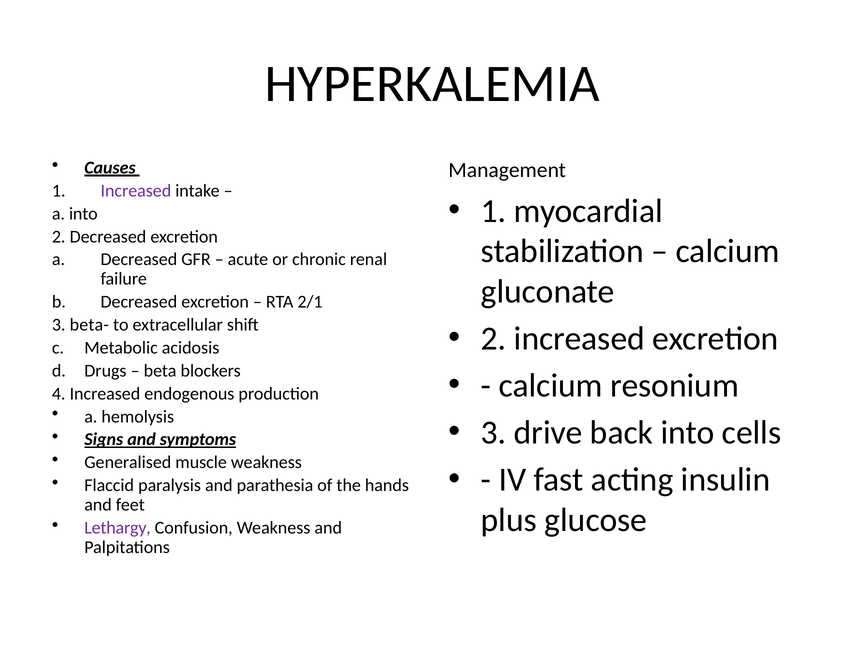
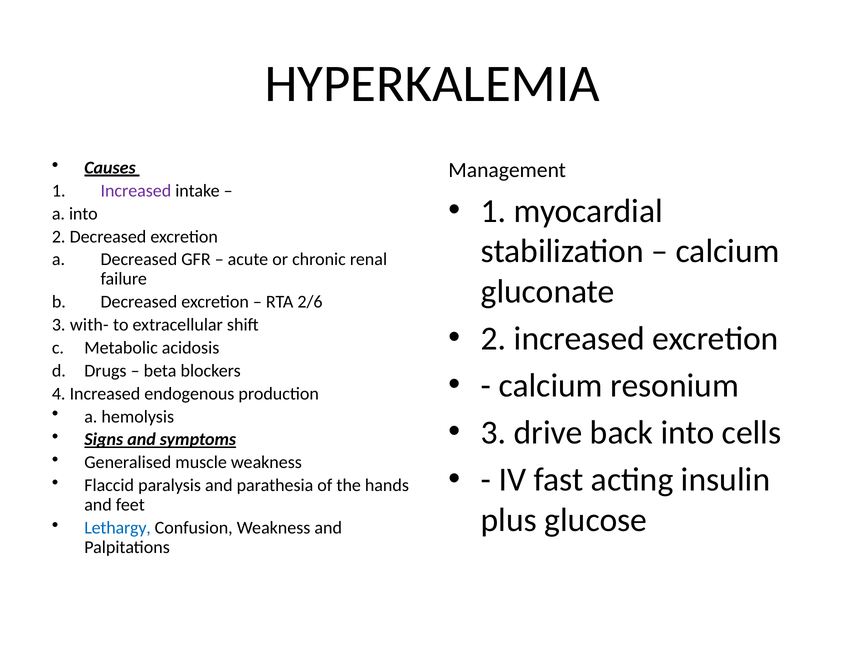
2/1: 2/1 -> 2/6 (310, 302)
beta-: beta- -> with- (89, 325)
Lethargy colour: purple -> blue (118, 528)
